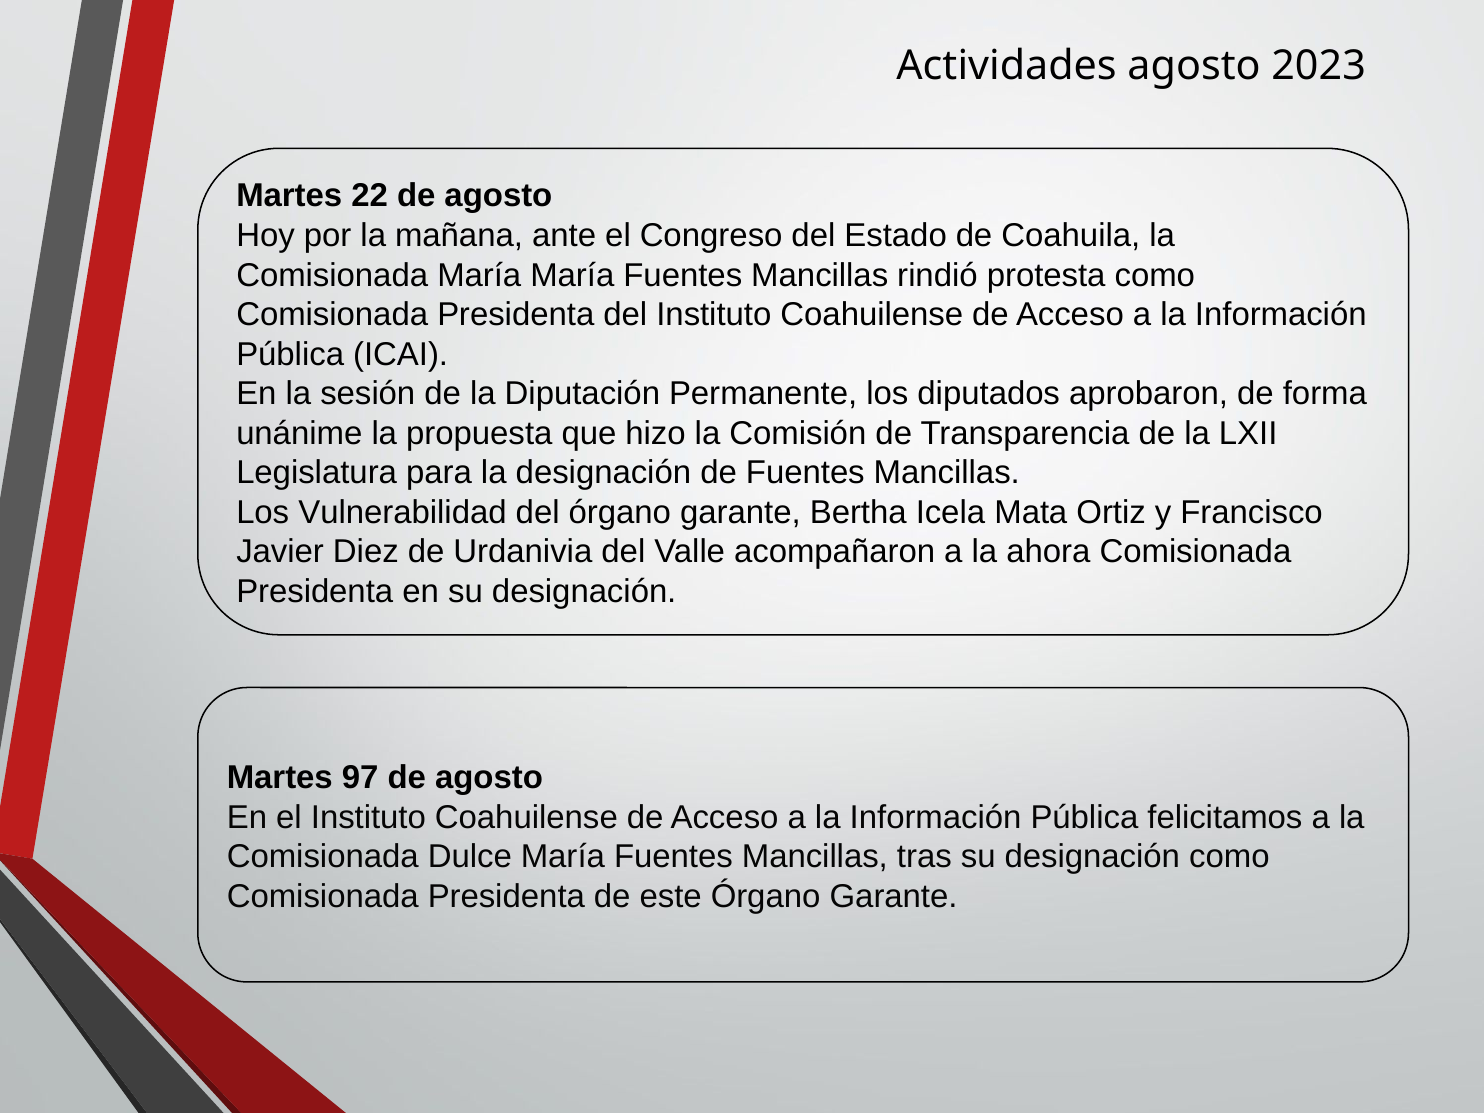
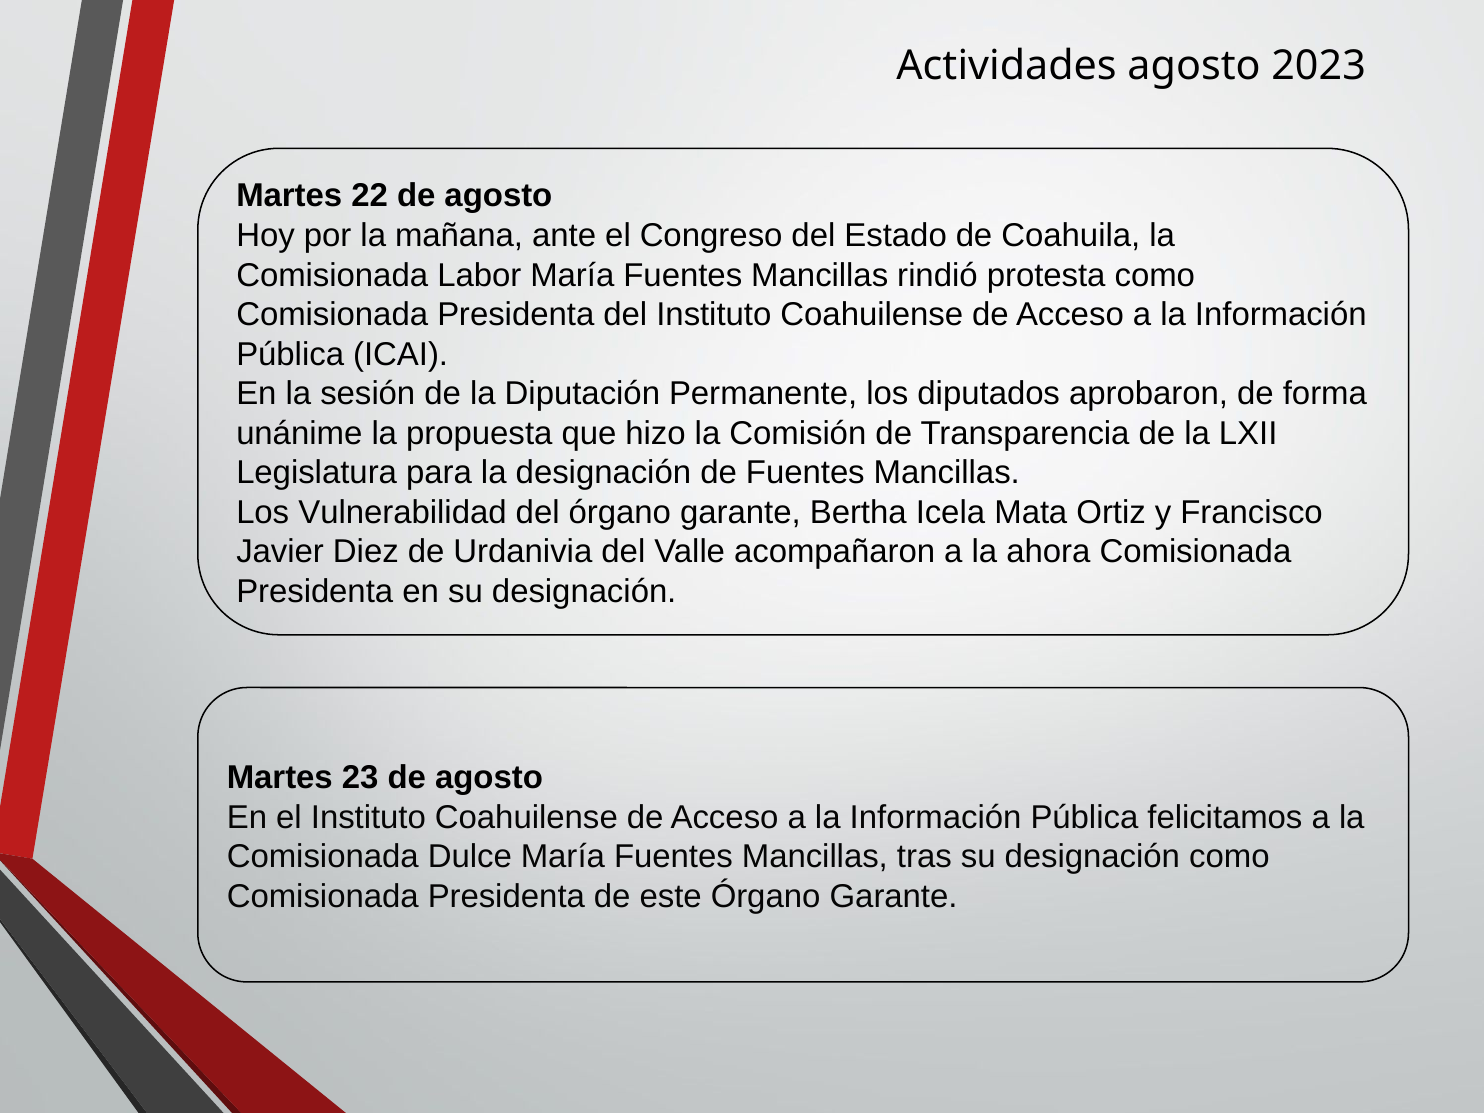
Comisionada María: María -> Labor (479, 275)
97: 97 -> 23 (360, 778)
